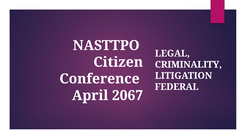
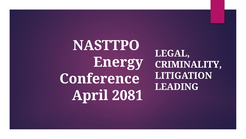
Citizen: Citizen -> Energy (118, 62)
FEDERAL: FEDERAL -> LEADING (177, 86)
2067: 2067 -> 2081 (127, 95)
